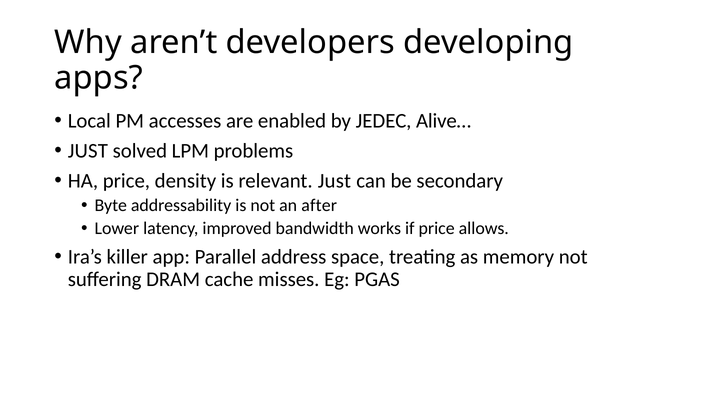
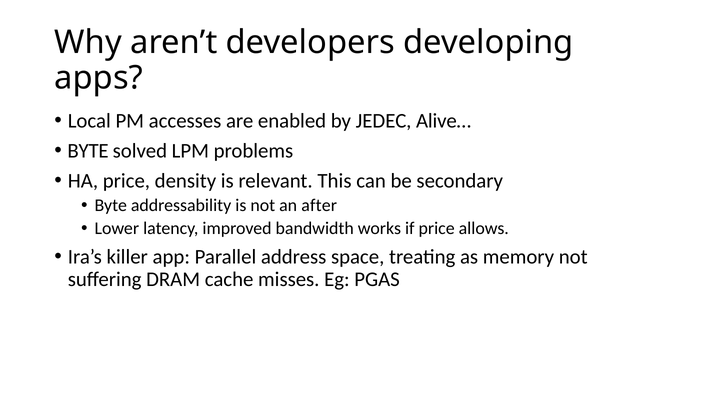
JUST: JUST -> BYTE (88, 151)
relevant Just: Just -> This (334, 181)
